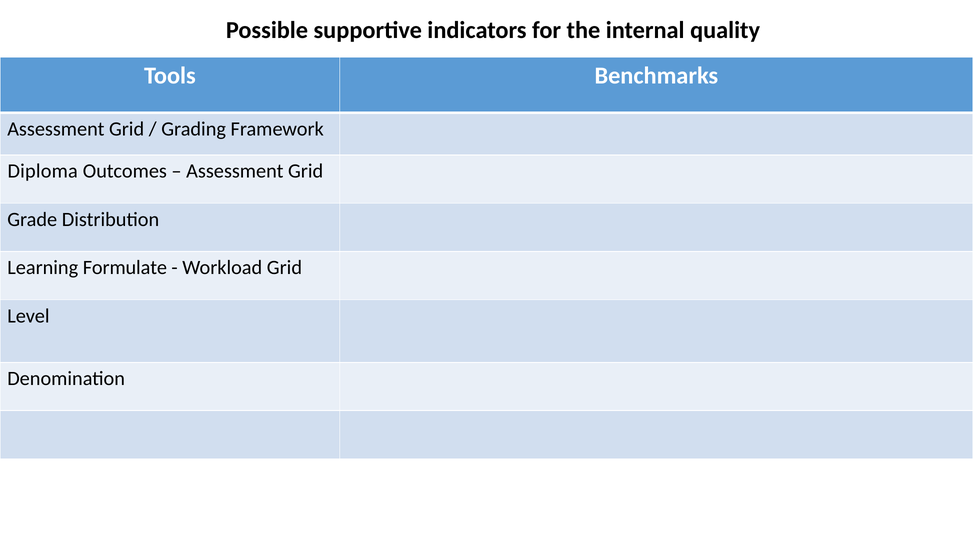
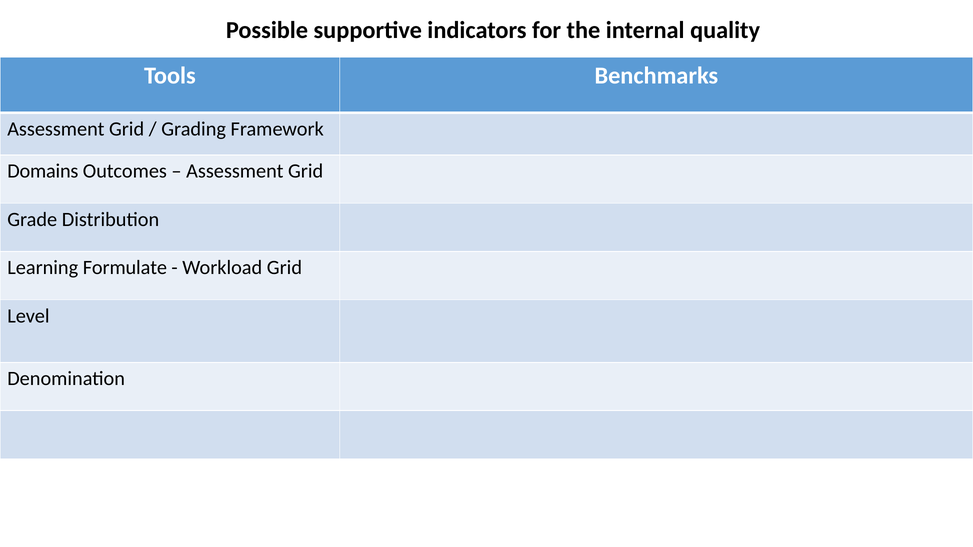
Diploma: Diploma -> Domains (43, 171)
